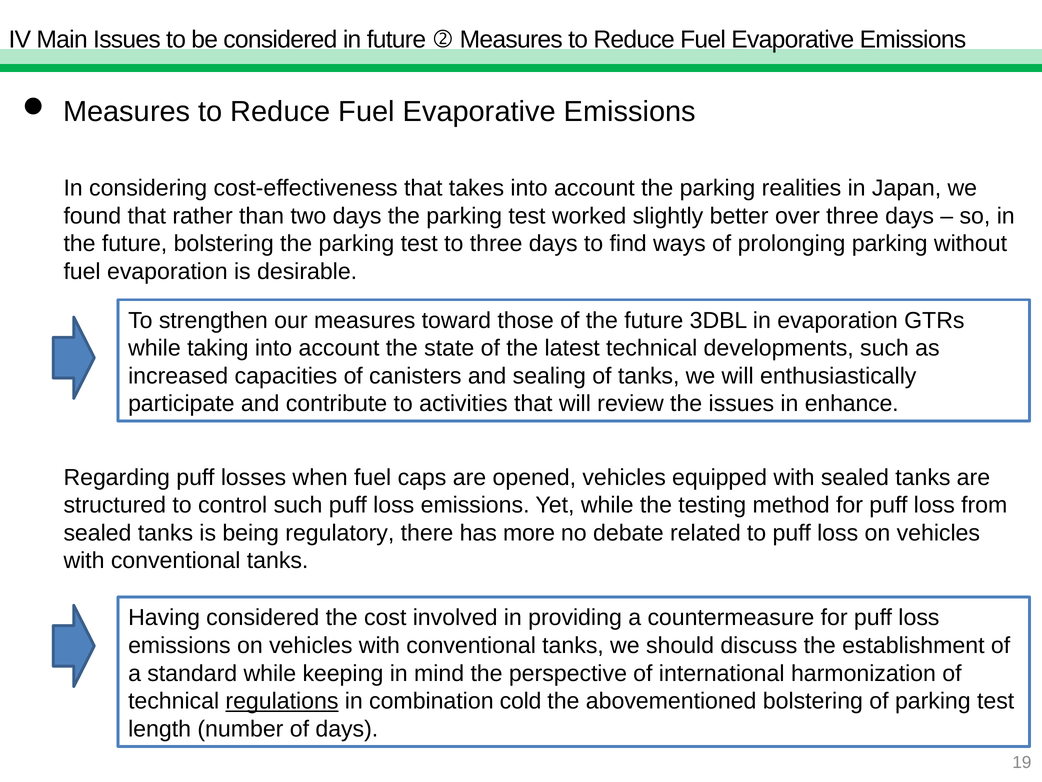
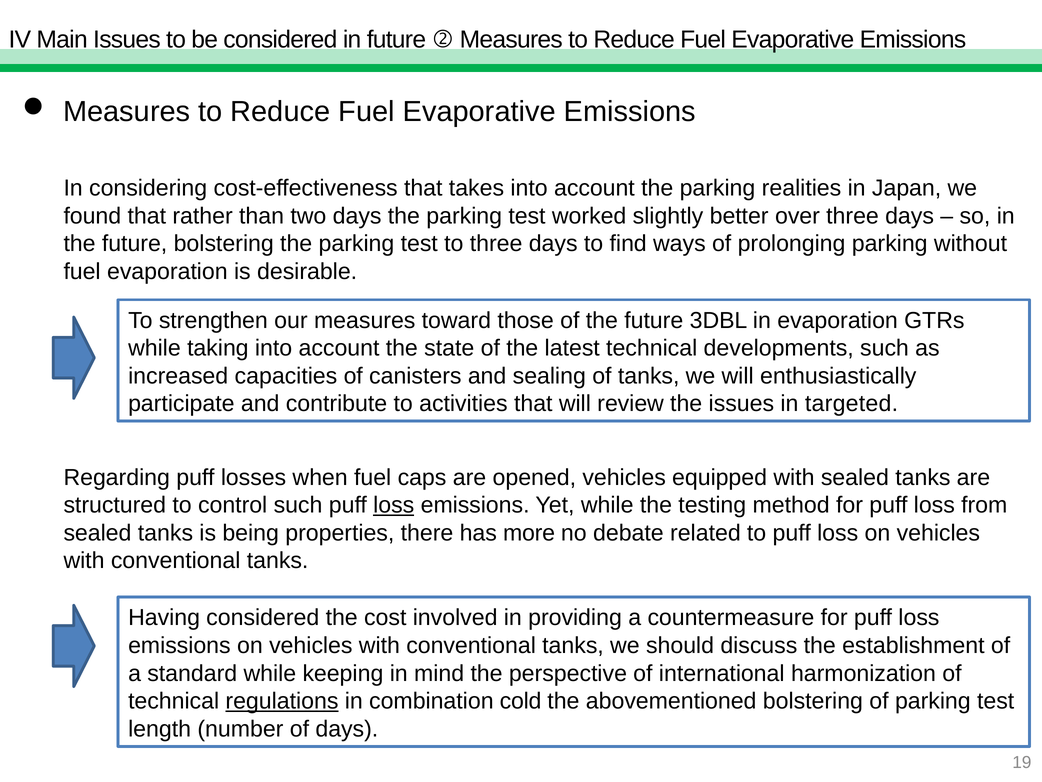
enhance: enhance -> targeted (852, 404)
loss underline: none -> present (394, 505)
regulatory: regulatory -> properties (340, 533)
